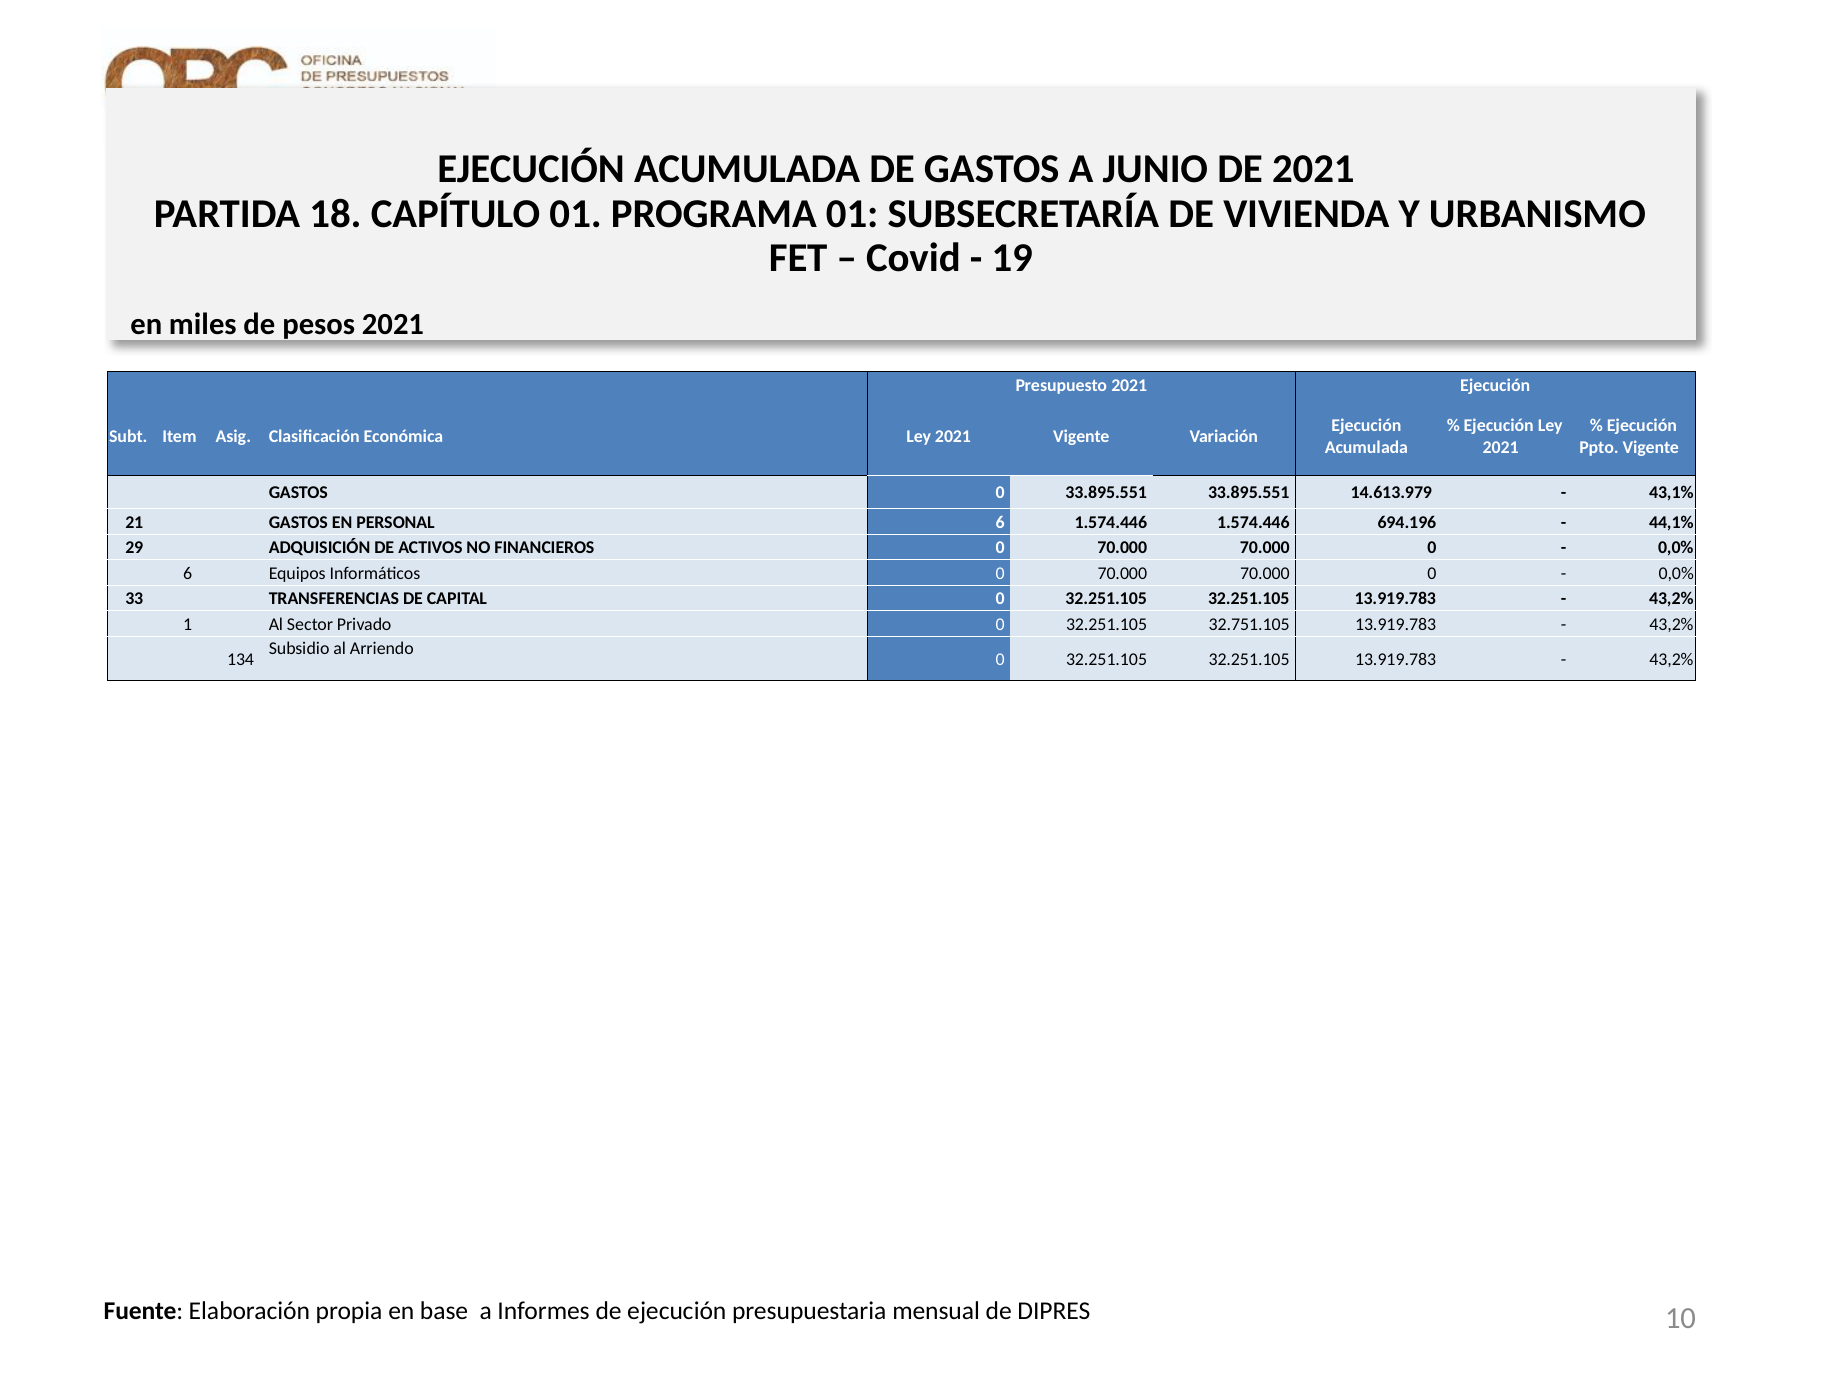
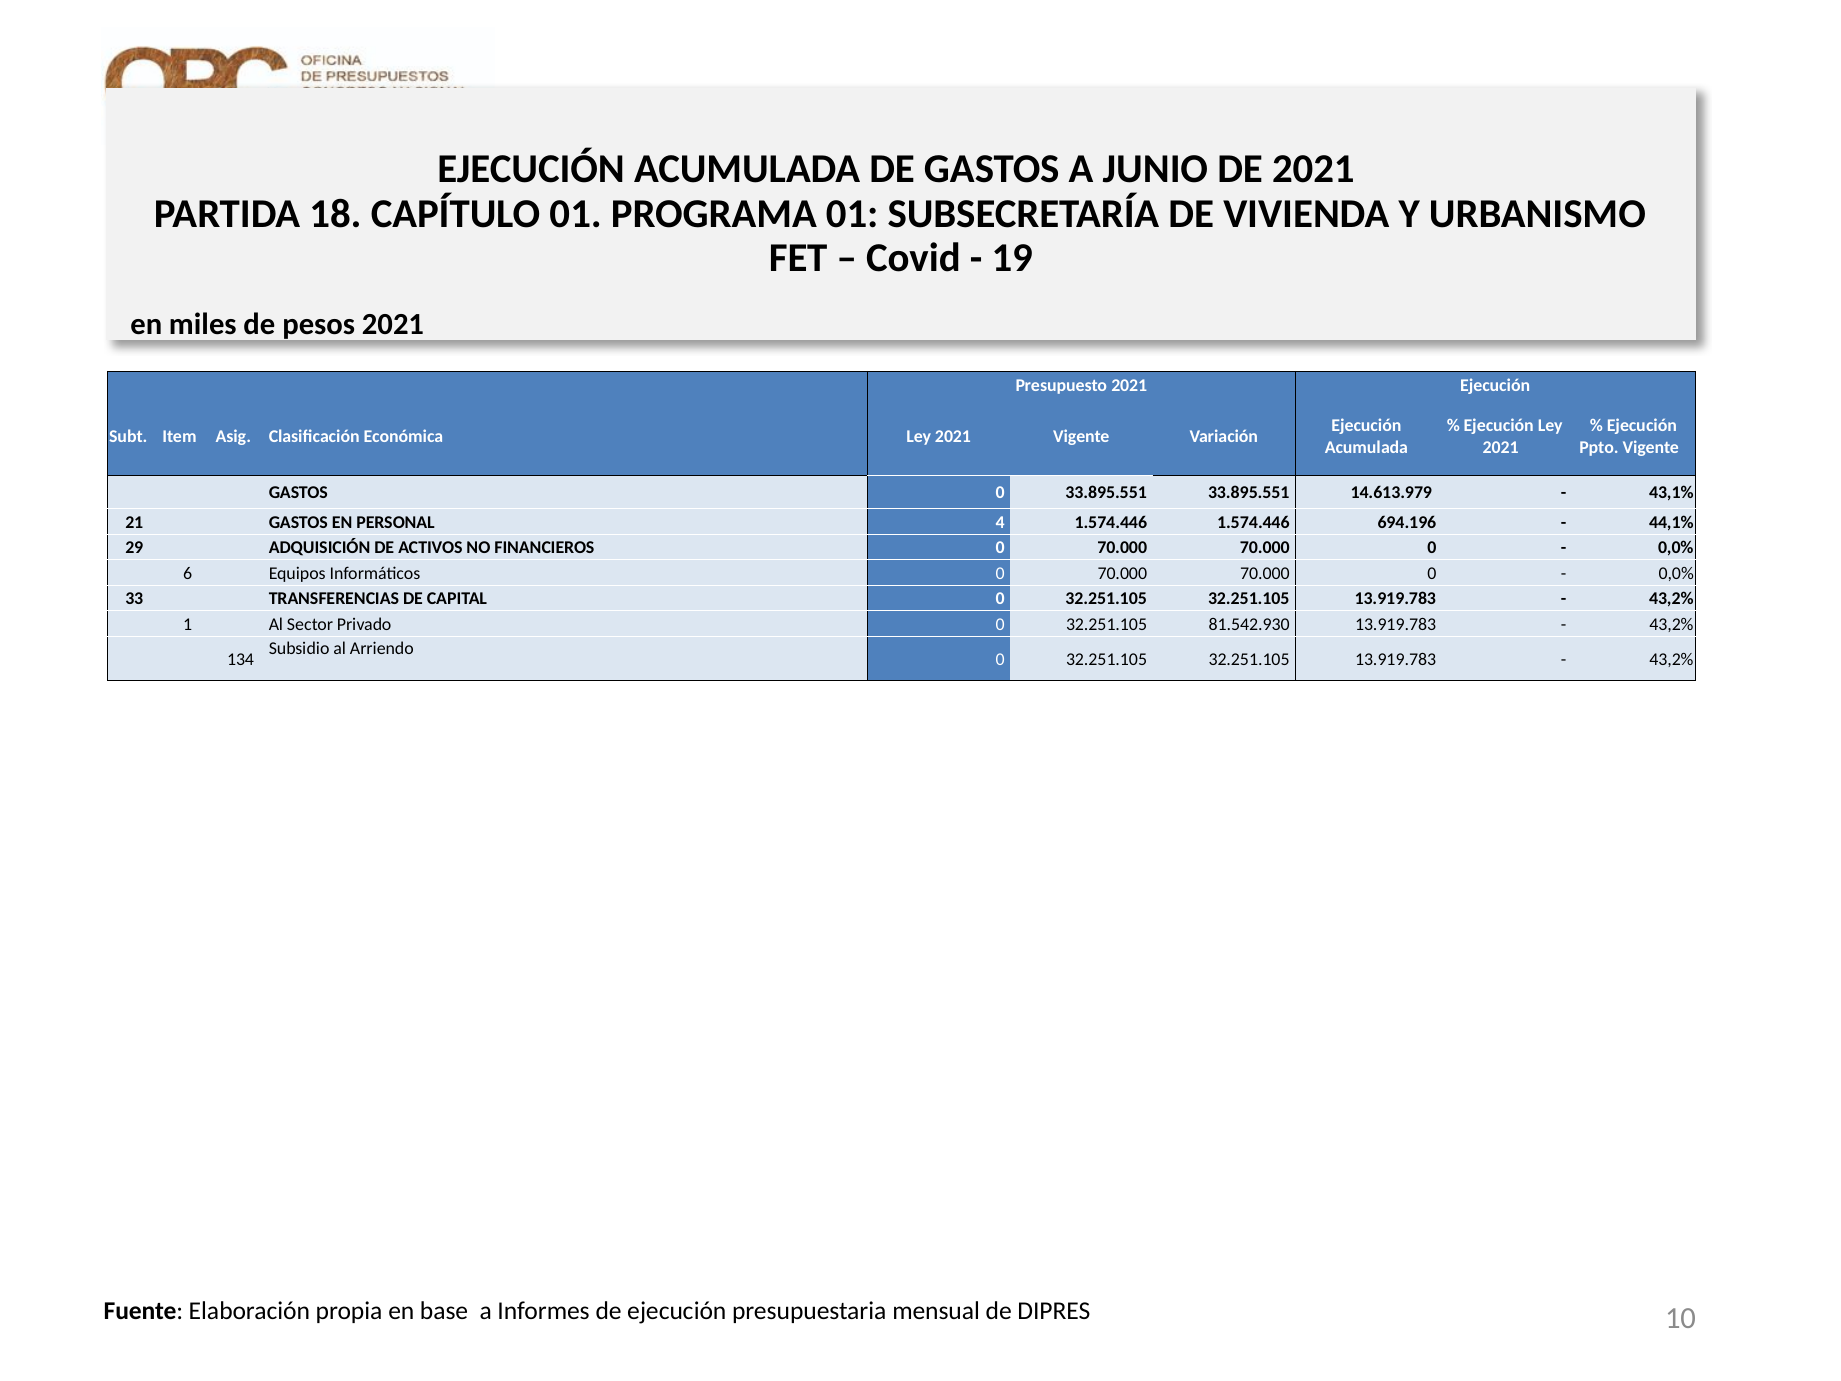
PERSONAL 6: 6 -> 4 (1000, 522)
32.751.105: 32.751.105 -> 81.542.930 (1249, 624)
